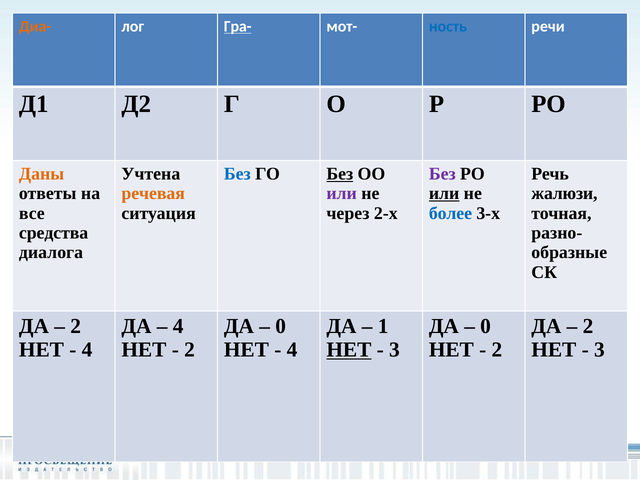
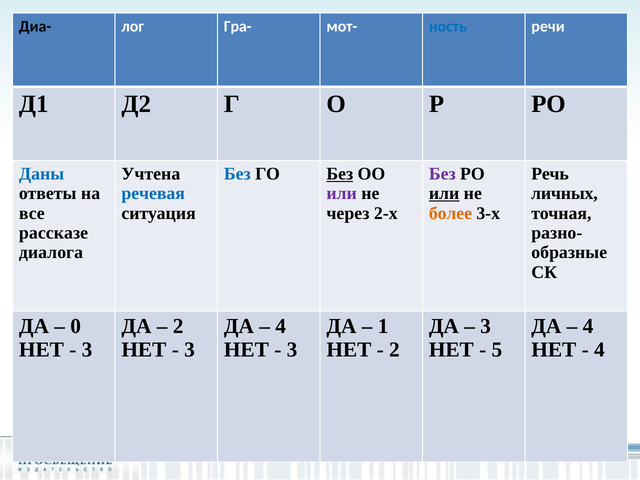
Диа- colour: orange -> black (35, 26)
Гра- underline: present -> none (238, 26)
Даны colour: orange -> blue (42, 174)
речевая colour: orange -> blue (153, 193)
жалюзи: жалюзи -> личных (564, 193)
более colour: blue -> orange (450, 213)
средства: средства -> рассказе (54, 233)
2: 2 -> 0 (76, 326)
4: 4 -> 2 (178, 326)
0: 0 -> 4 (281, 326)
0: 0 -> 3 (486, 326)
2: 2 -> 4 (588, 326)
4: 4 -> 3 (87, 350)
2: 2 -> 3 (190, 350)
4: 4 -> 3 (292, 350)
НЕТ underline: present -> none (349, 350)
3: 3 -> 2 (394, 350)
2: 2 -> 5 (497, 350)
3: 3 -> 4 (599, 350)
